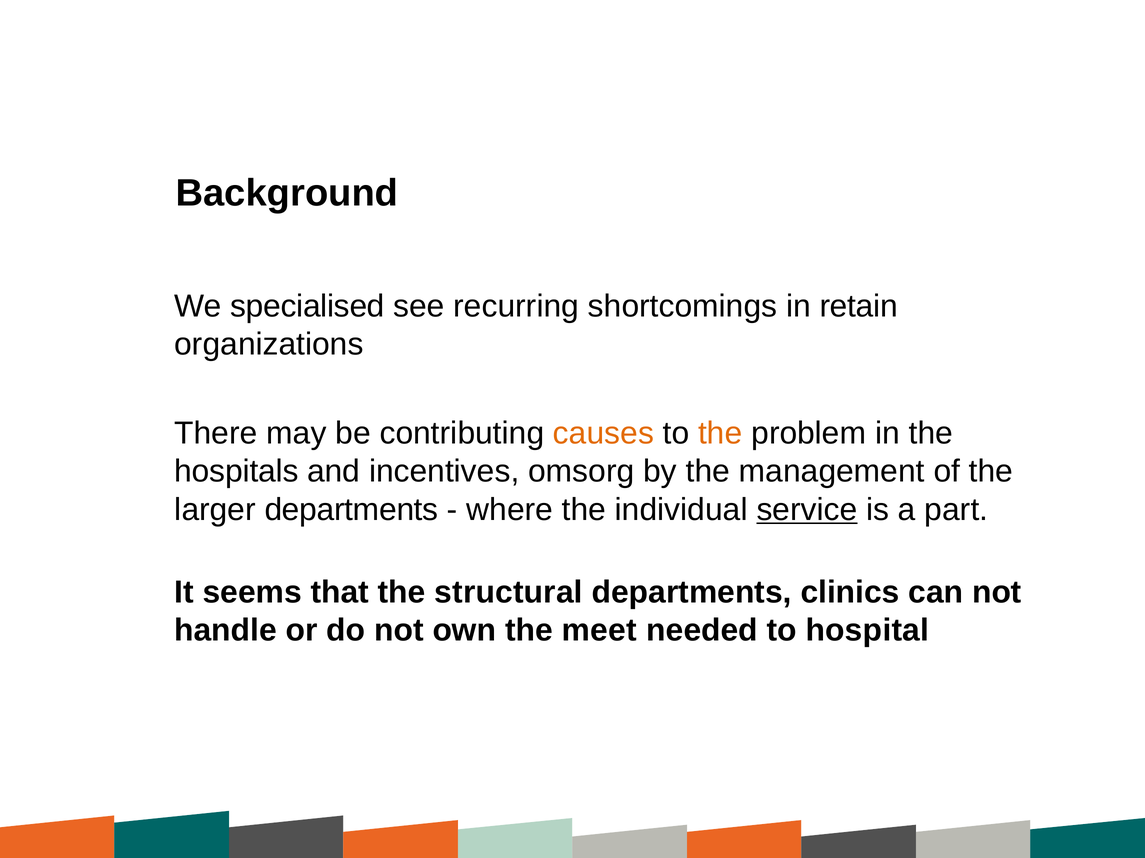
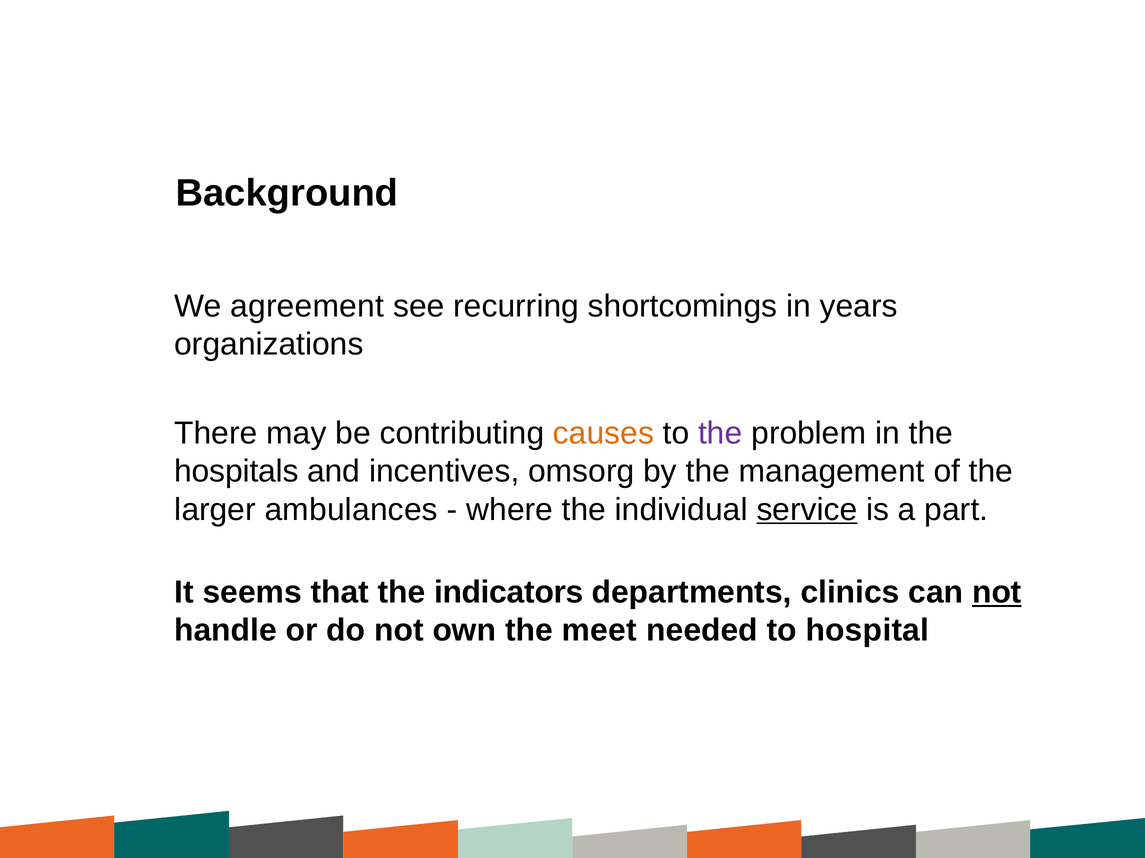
specialised: specialised -> agreement (307, 306)
retain: retain -> years (859, 306)
the colour: orange -> purple (720, 434)
larger departments: departments -> ambulances (351, 510)
structural: structural -> indicators (509, 593)
not underline: none -> present (997, 593)
